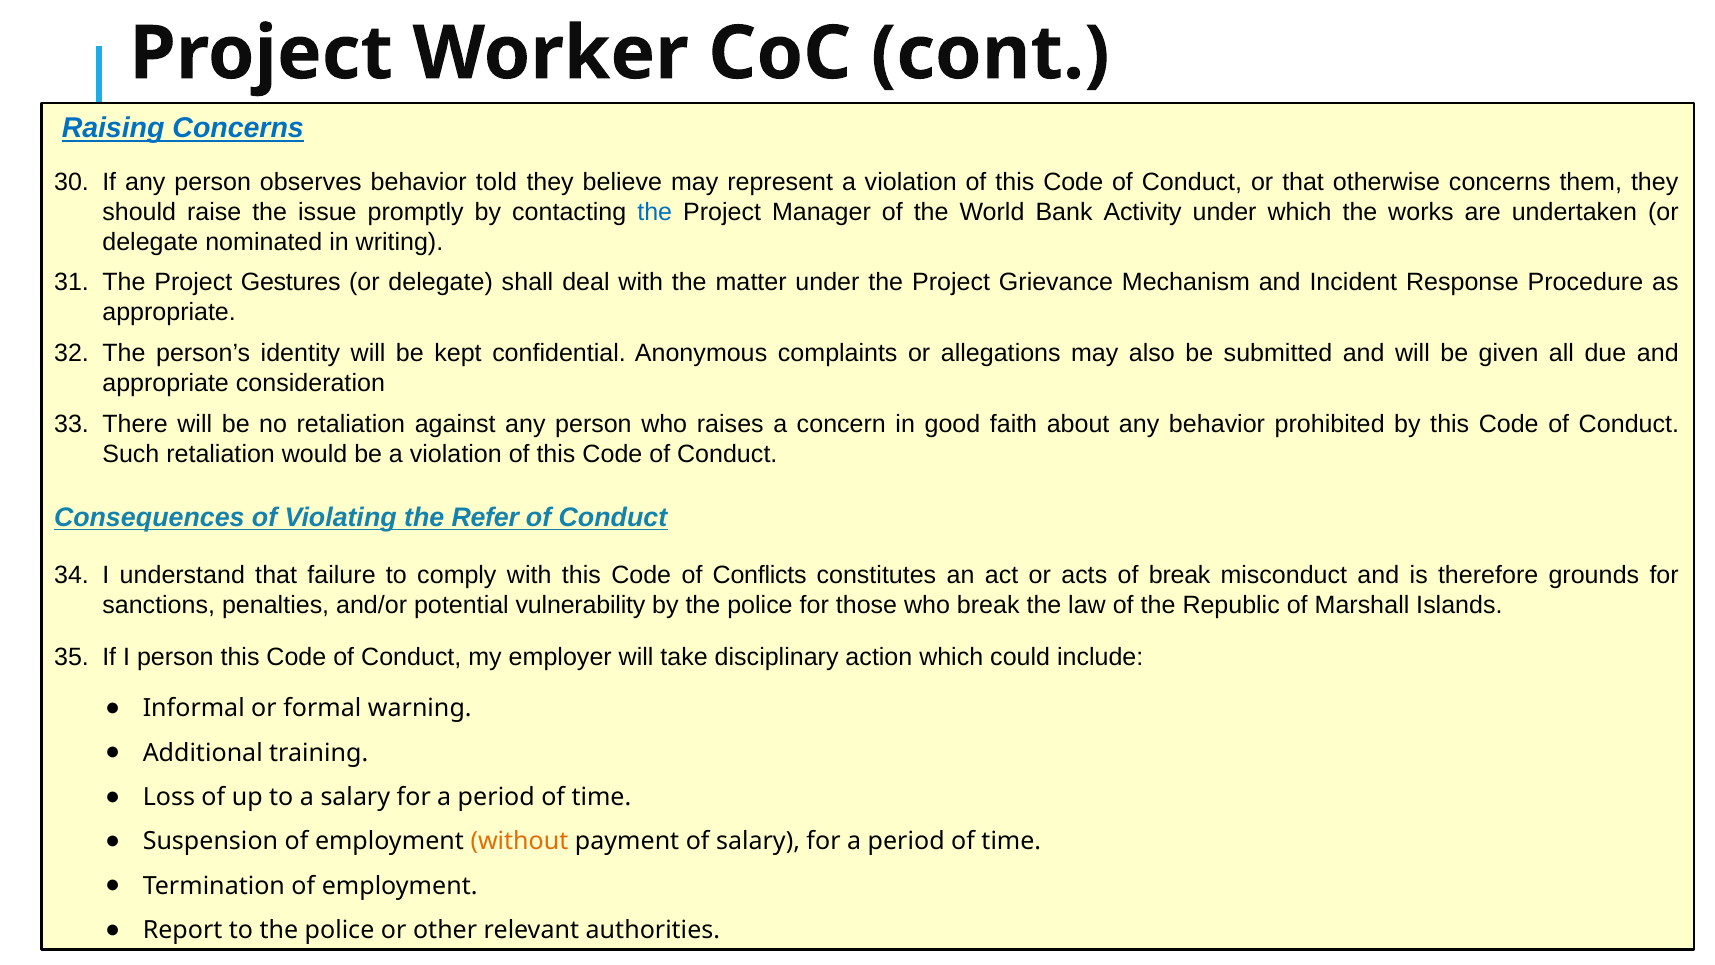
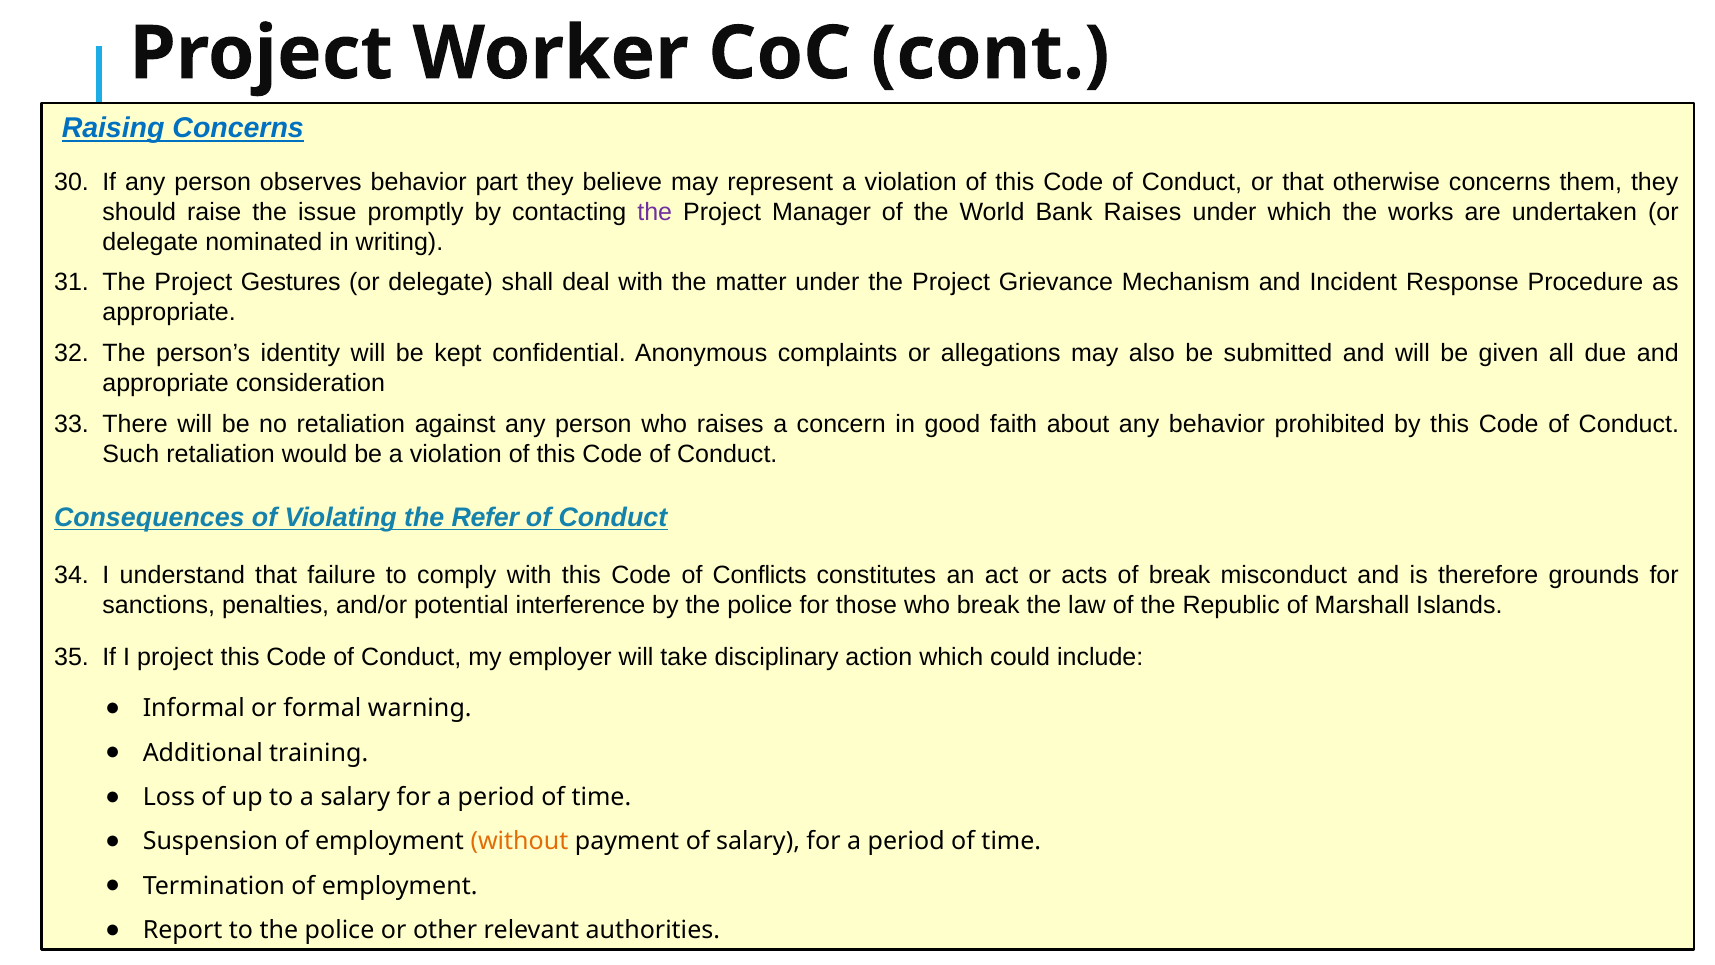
told: told -> part (497, 182)
the colour: blue -> purple (655, 212)
Bank Activity: Activity -> Raises (1142, 212)
vulnerability: vulnerability -> interference (581, 605)
I person: person -> project (175, 657)
